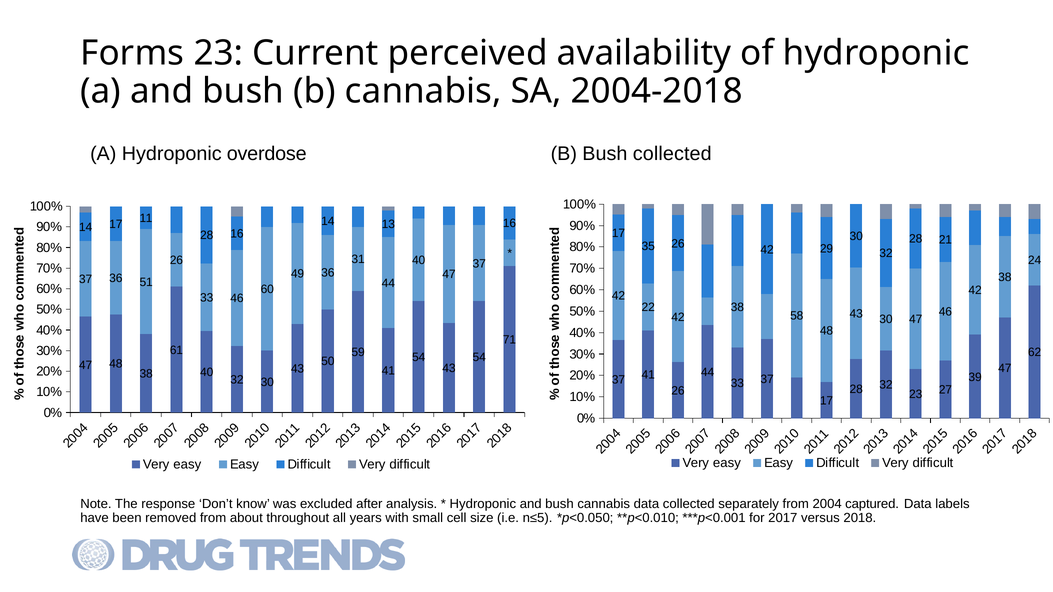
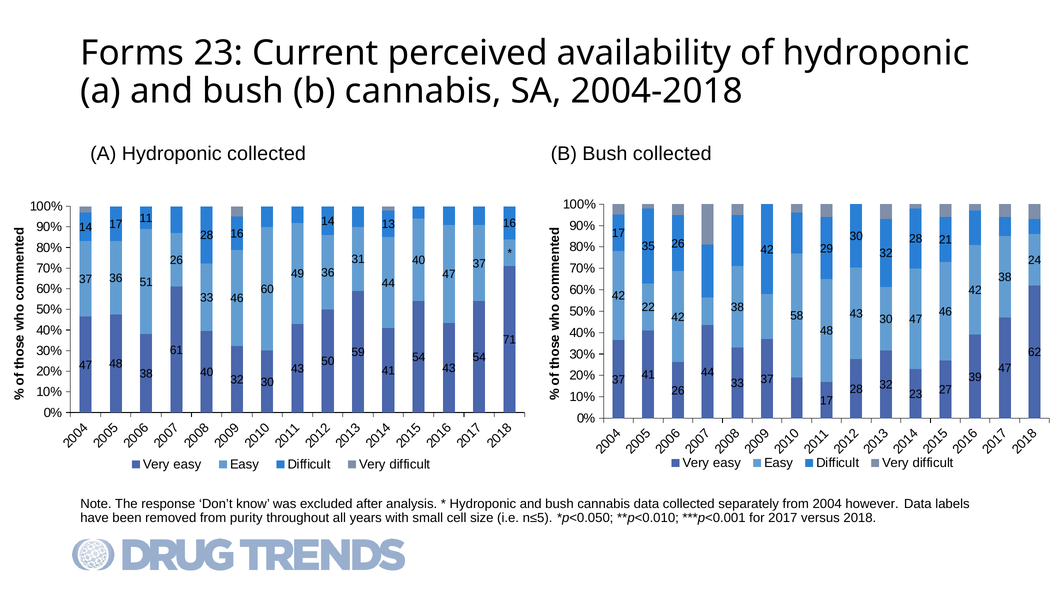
Hydroponic overdose: overdose -> collected (267, 154)
captured: captured -> however (872, 504)
about: about -> purity (246, 518)
